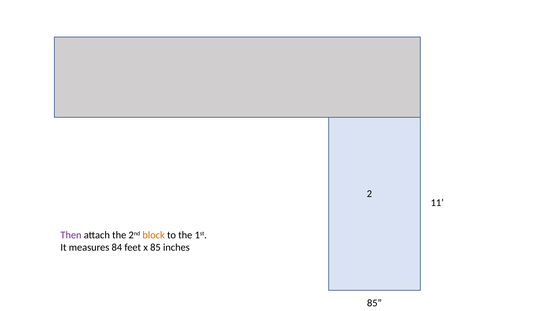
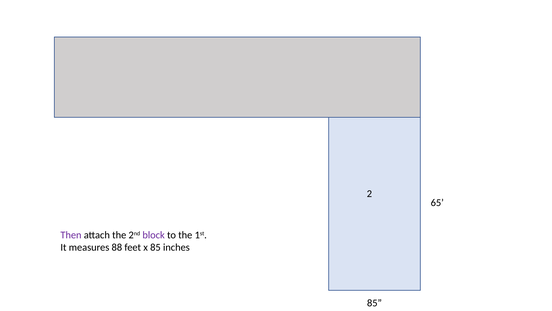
11: 11 -> 65 (437, 202)
block colour: orange -> purple (154, 235)
84: 84 -> 88 (117, 247)
